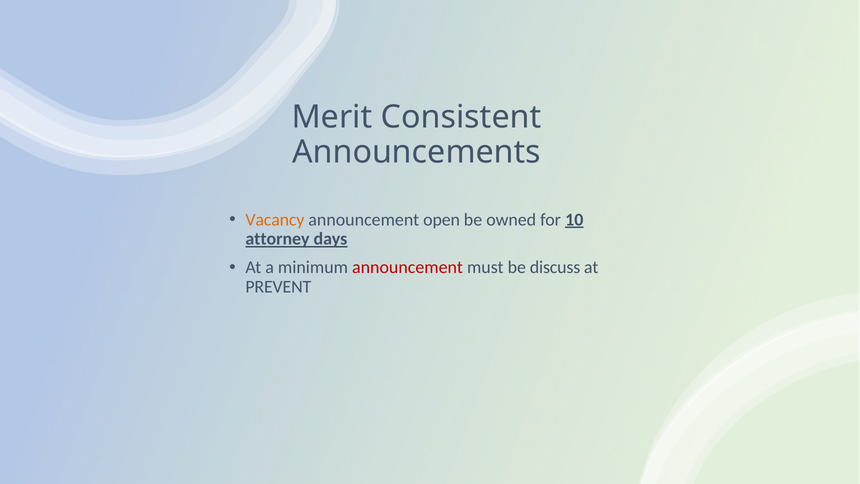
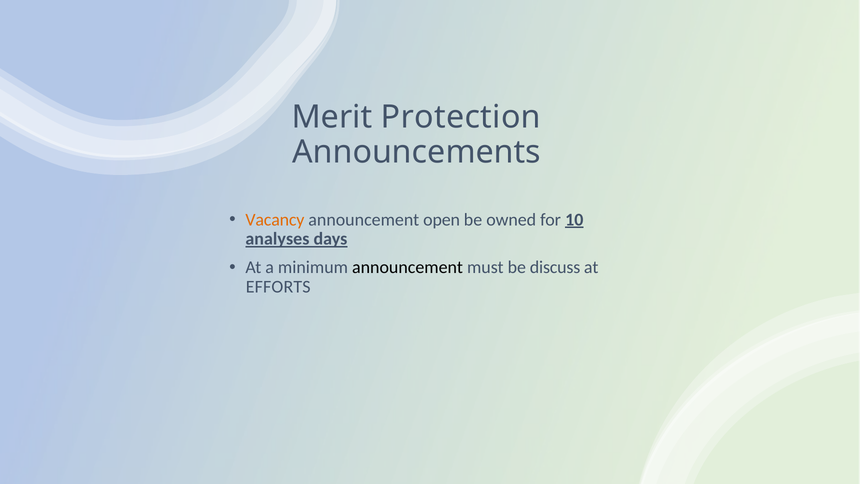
Consistent: Consistent -> Protection (461, 117)
attorney: attorney -> analyses (277, 239)
announcement colour: red -> black (408, 267)
PREVENT: PREVENT -> EFFORTS (278, 287)
